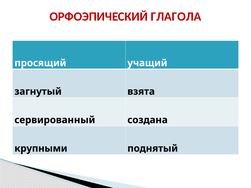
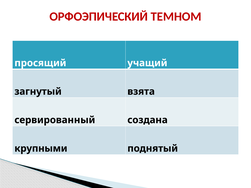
ГЛАГОЛА: ГЛАГОЛА -> ТЕМНОМ (176, 17)
